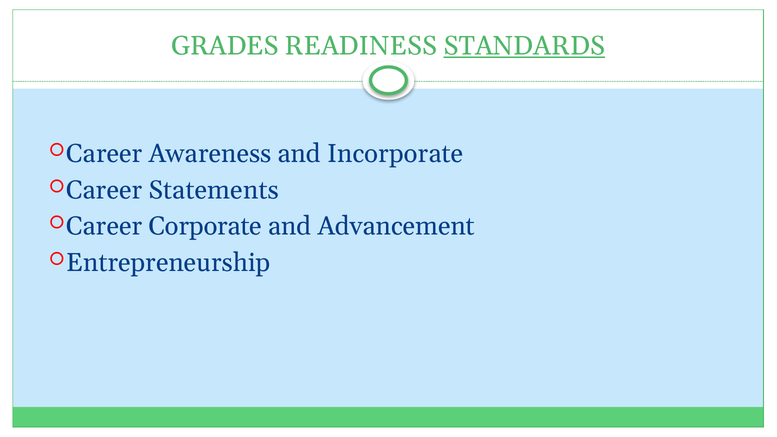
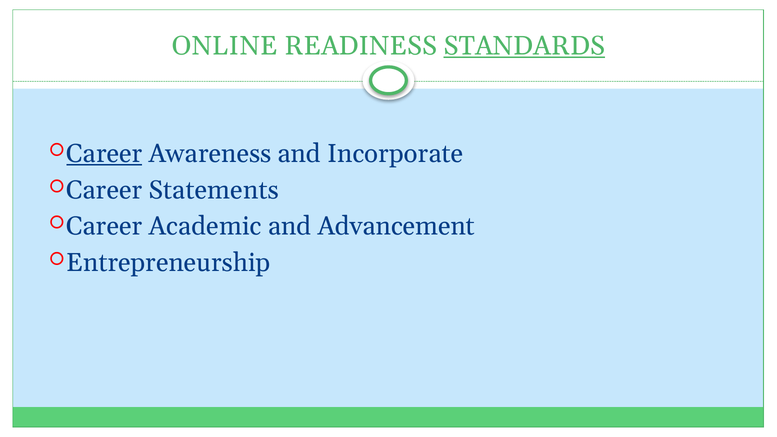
GRADES: GRADES -> ONLINE (225, 46)
Career underline: none -> present (104, 154)
Corporate: Corporate -> Academic (205, 226)
